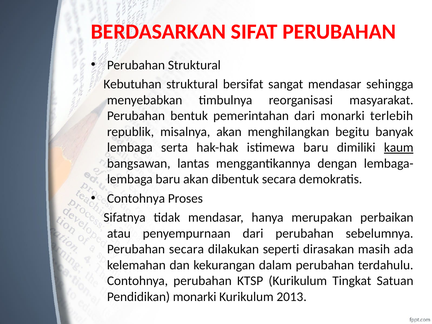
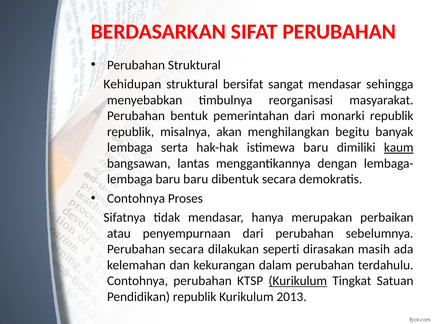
Kebutuhan: Kebutuhan -> Kehidupan (132, 84)
monarki terlebih: terlebih -> republik (392, 116)
baru akan: akan -> baru (196, 179)
Kurikulum underline: none -> present (298, 281)
Pendidikan monarki: monarki -> republik (195, 297)
